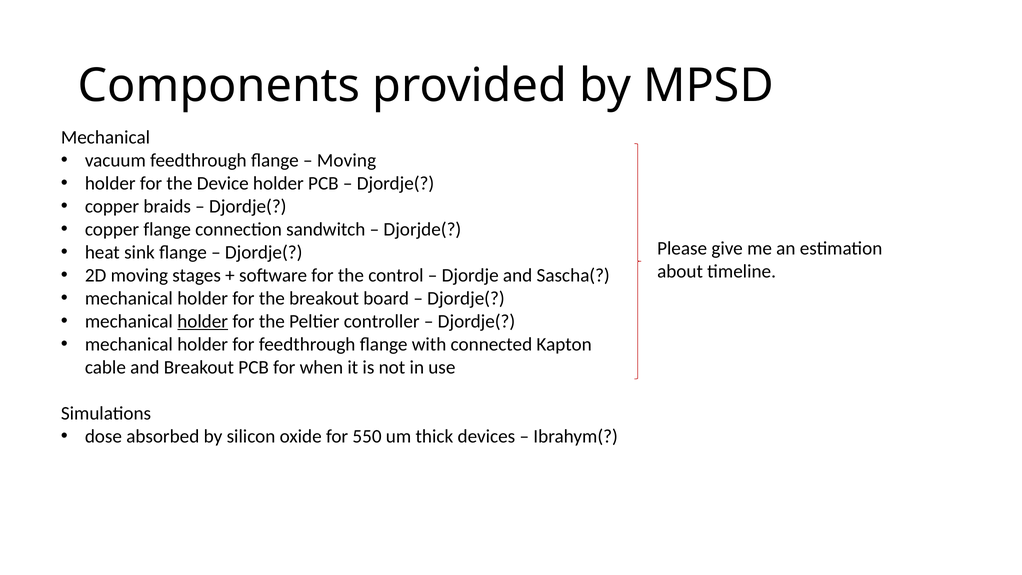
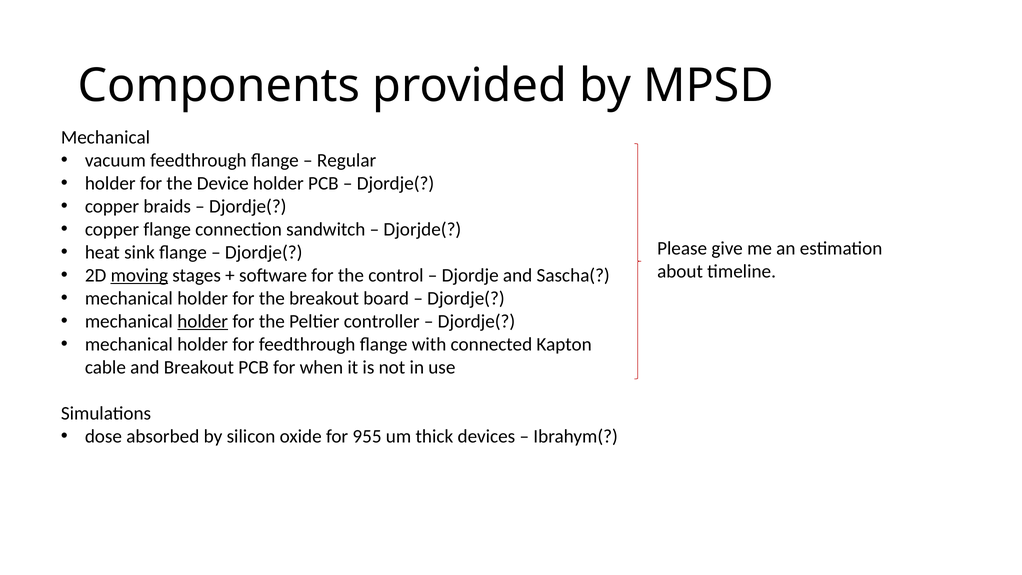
Moving: Moving -> Regular (347, 160)
moving underline: none -> present (139, 275)
550: 550 -> 955 (367, 436)
